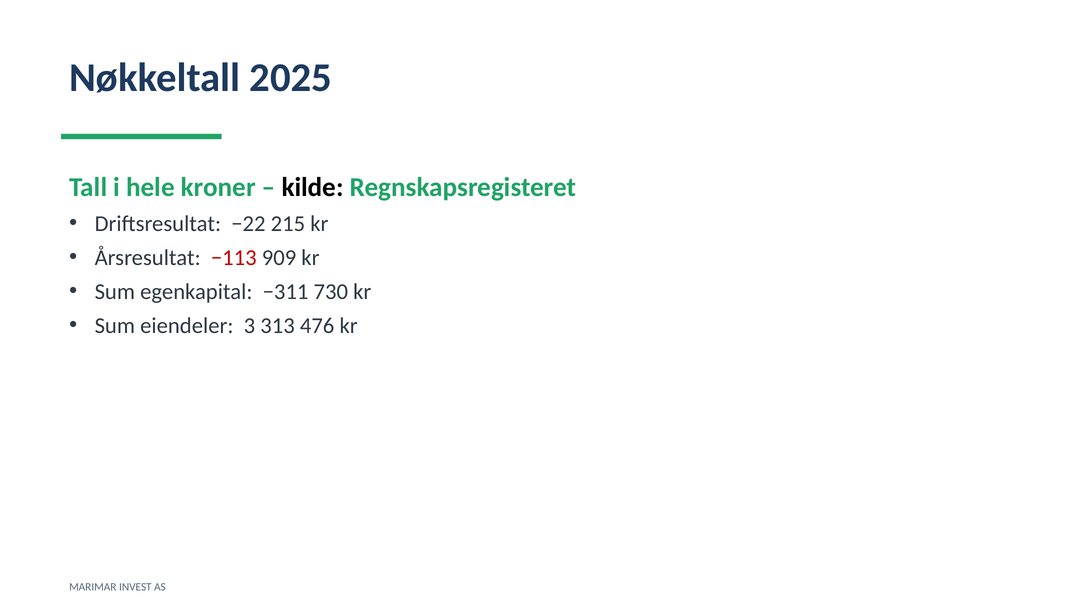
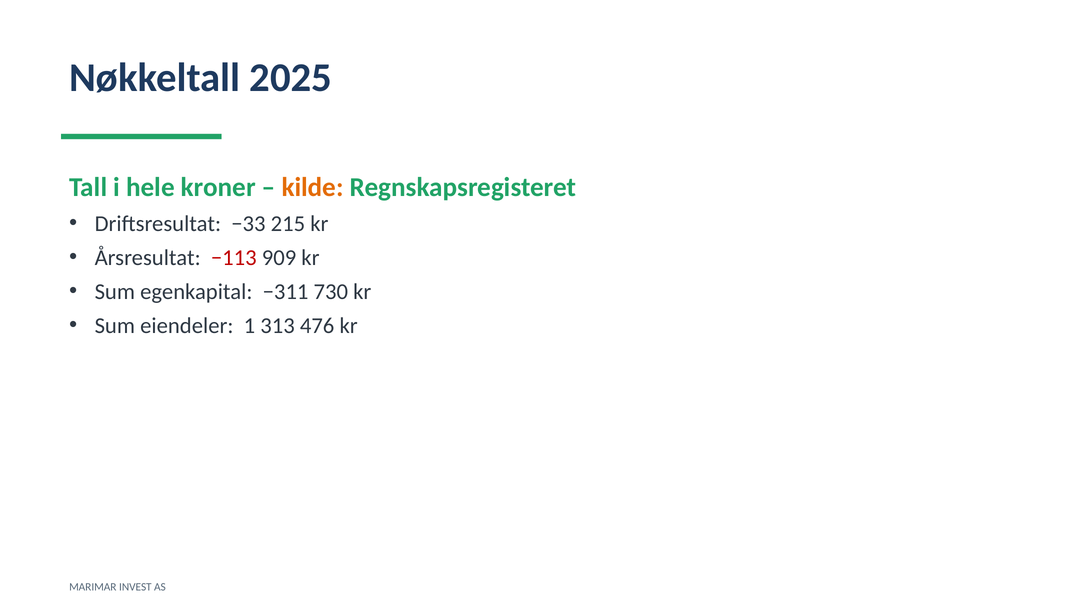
kilde colour: black -> orange (313, 187)
−22: −22 -> −33 (248, 224)
3: 3 -> 1 (249, 325)
